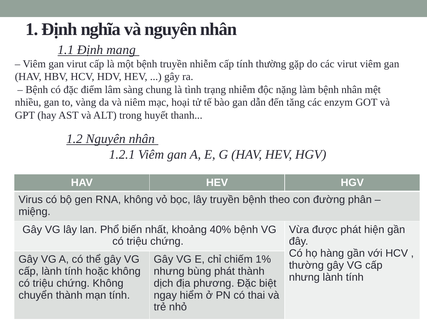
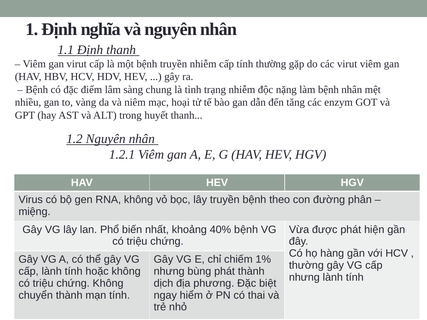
Định mang: mang -> thanh (121, 50)
